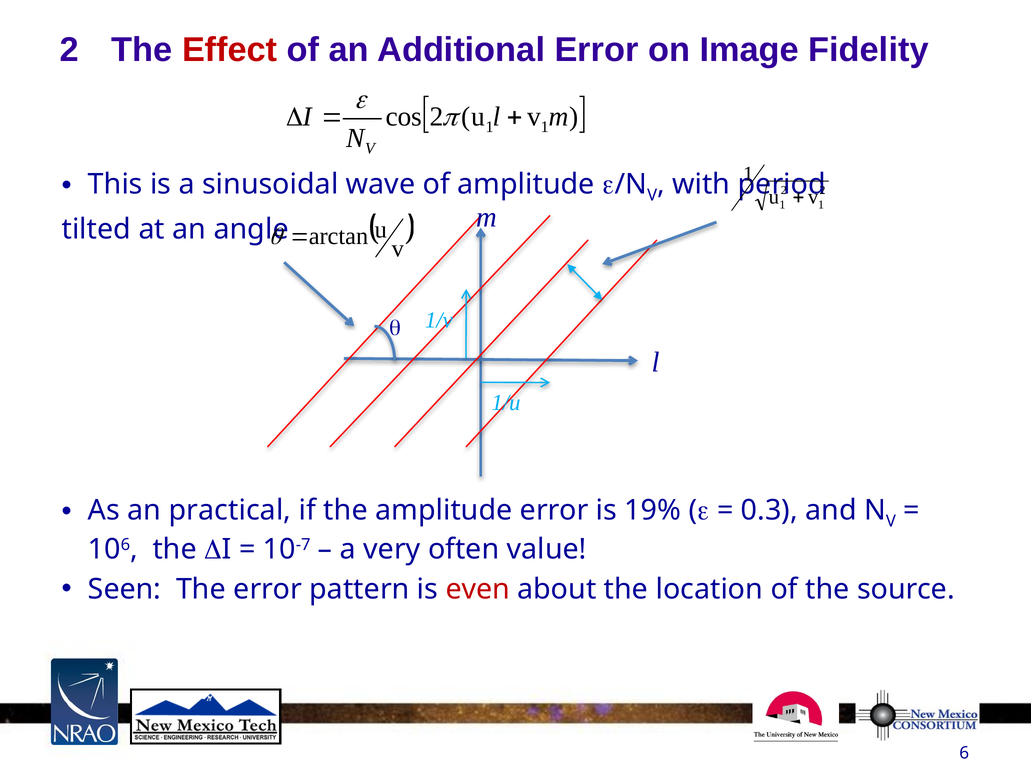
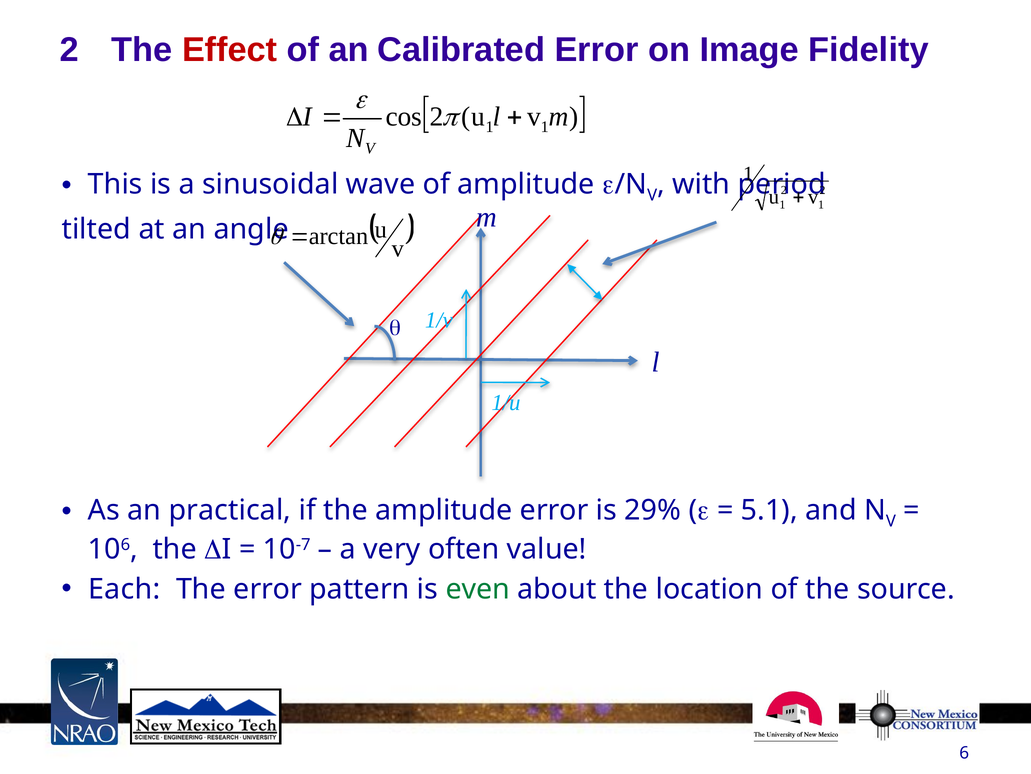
Additional: Additional -> Calibrated (461, 50)
19%: 19% -> 29% (653, 510)
0.3: 0.3 -> 5.1 (769, 510)
Seen: Seen -> Each (124, 589)
even colour: red -> green (478, 589)
